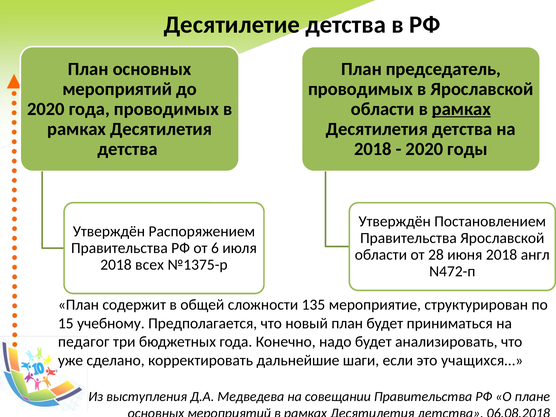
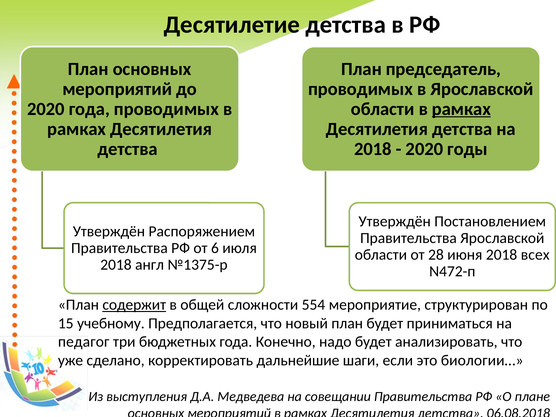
англ: англ -> всех (535, 255)
всех: всех -> англ (150, 265)
содержит underline: none -> present (134, 305)
135: 135 -> 554 (313, 305)
учащихся…: учащихся… -> биологии… (482, 360)
